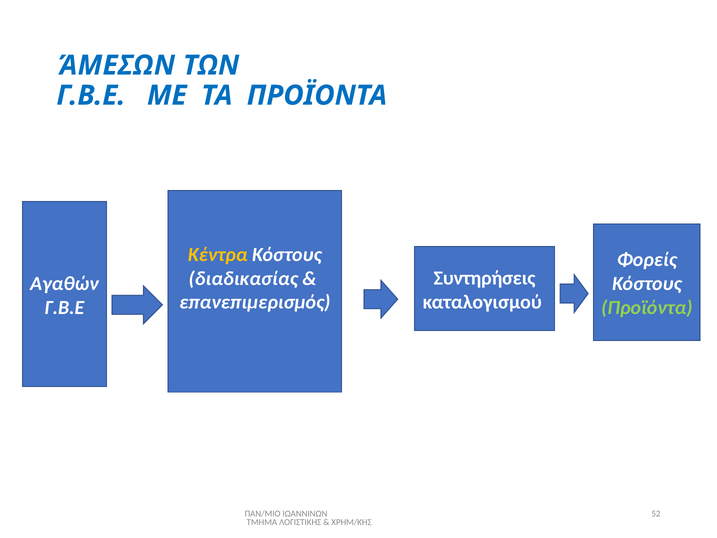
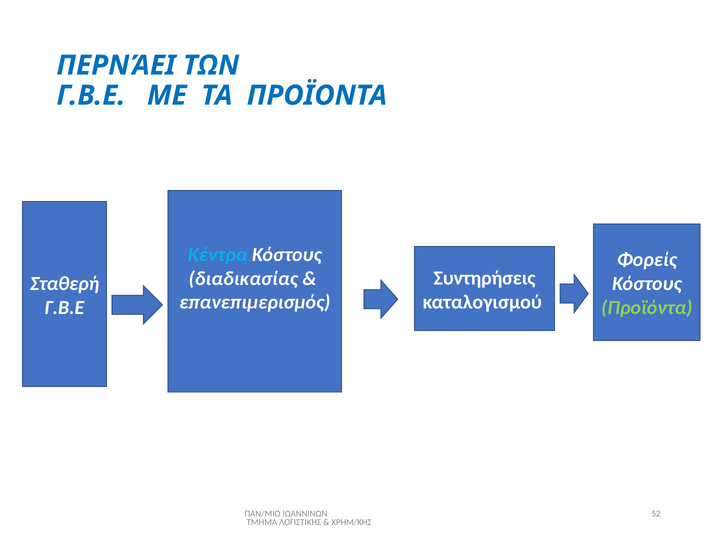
ΆΜΕΣΩΝ: ΆΜΕΣΩΝ -> ΠΕΡΝΆΕΙ (116, 65)
Κέντρα colour: yellow -> light blue (218, 254)
Αγαθών: Αγαθών -> Σταθερή (65, 283)
